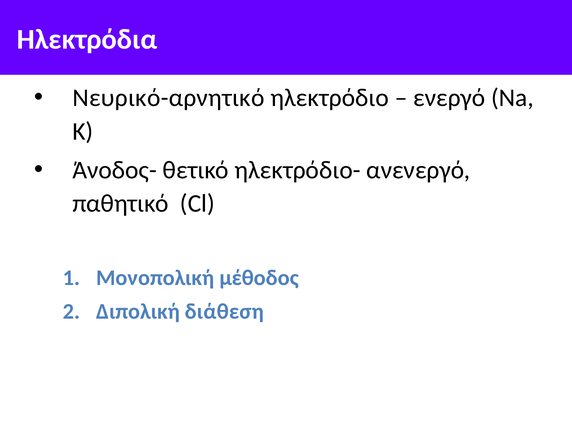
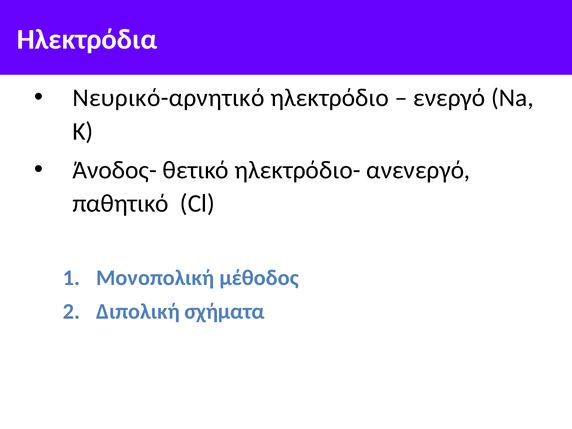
διάθεση: διάθεση -> σχήματα (225, 312)
